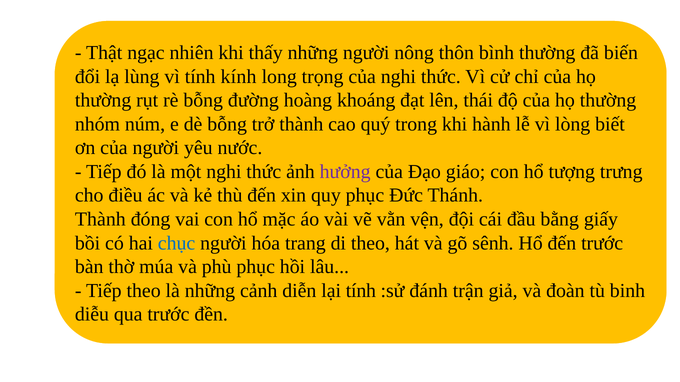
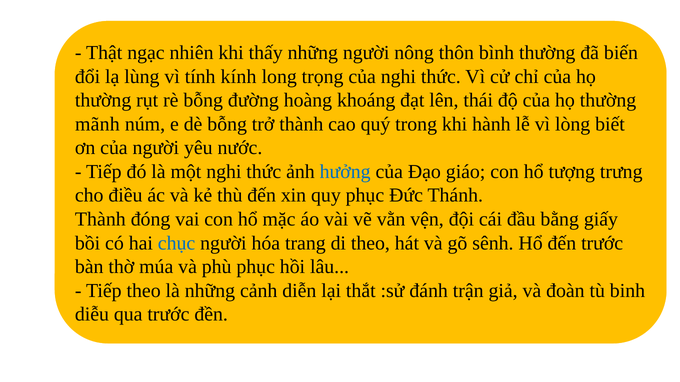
nhóm: nhóm -> mãnh (97, 124)
hưởng colour: purple -> blue (345, 172)
lại tính: tính -> thắt (361, 291)
